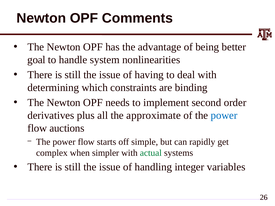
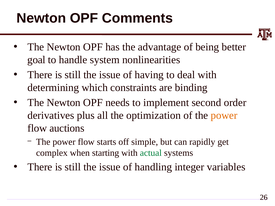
approximate: approximate -> optimization (154, 116)
power colour: blue -> orange (224, 116)
simpler: simpler -> starting (106, 153)
